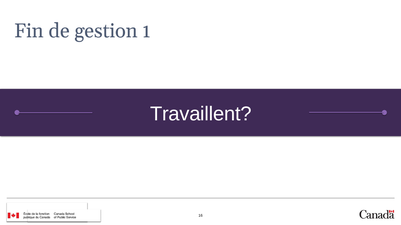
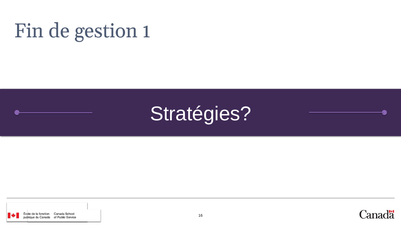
Travaillent: Travaillent -> Stratégies (201, 114)
